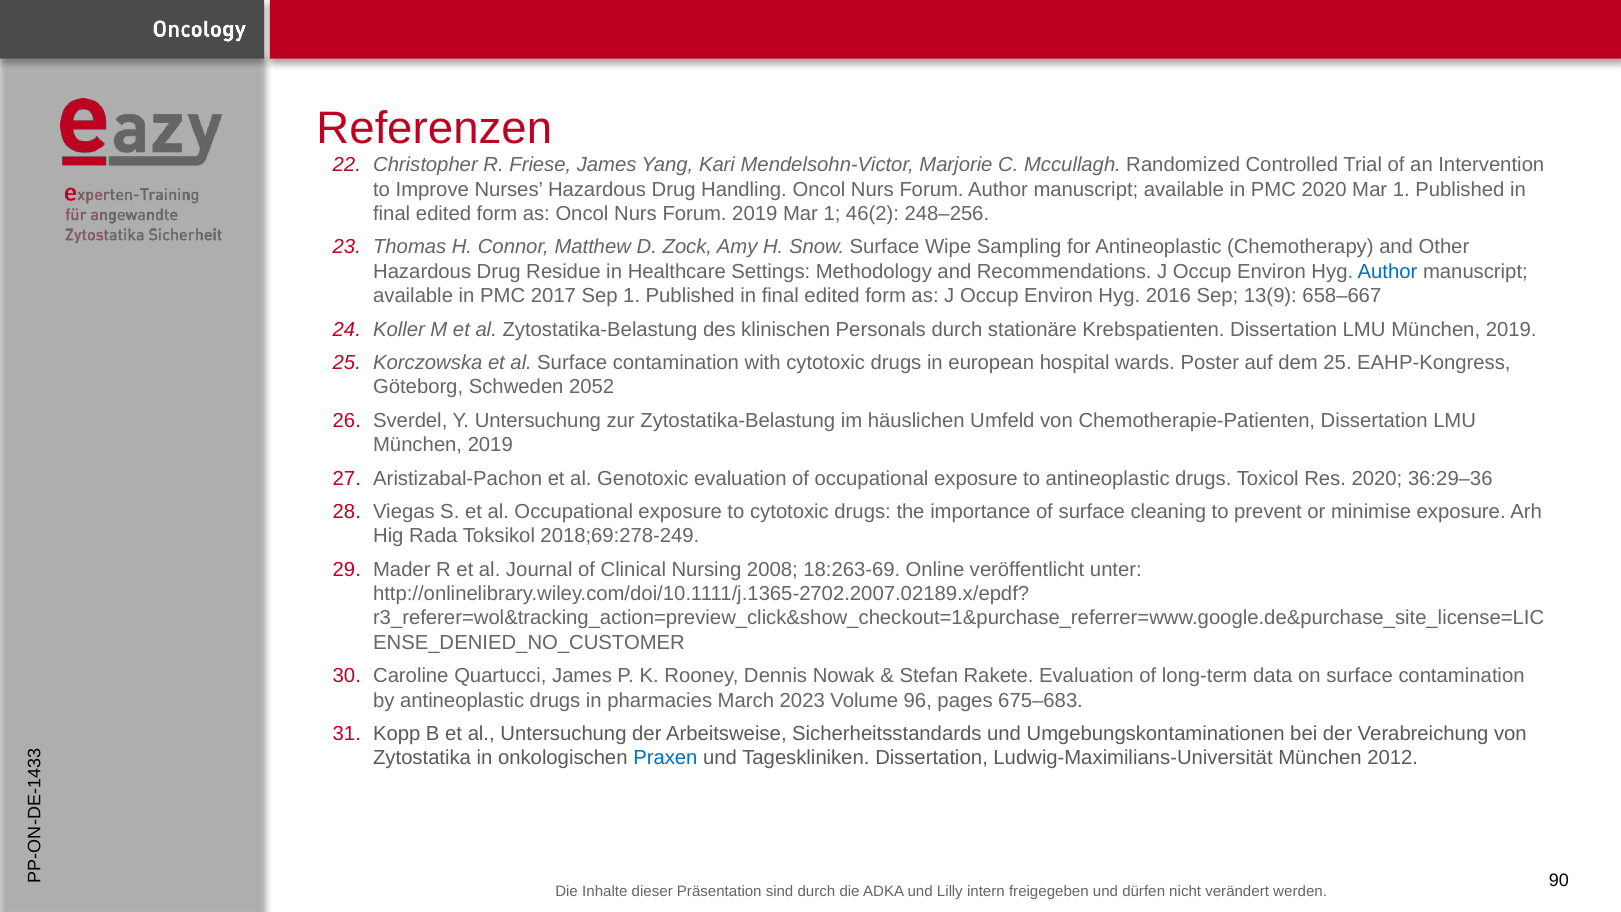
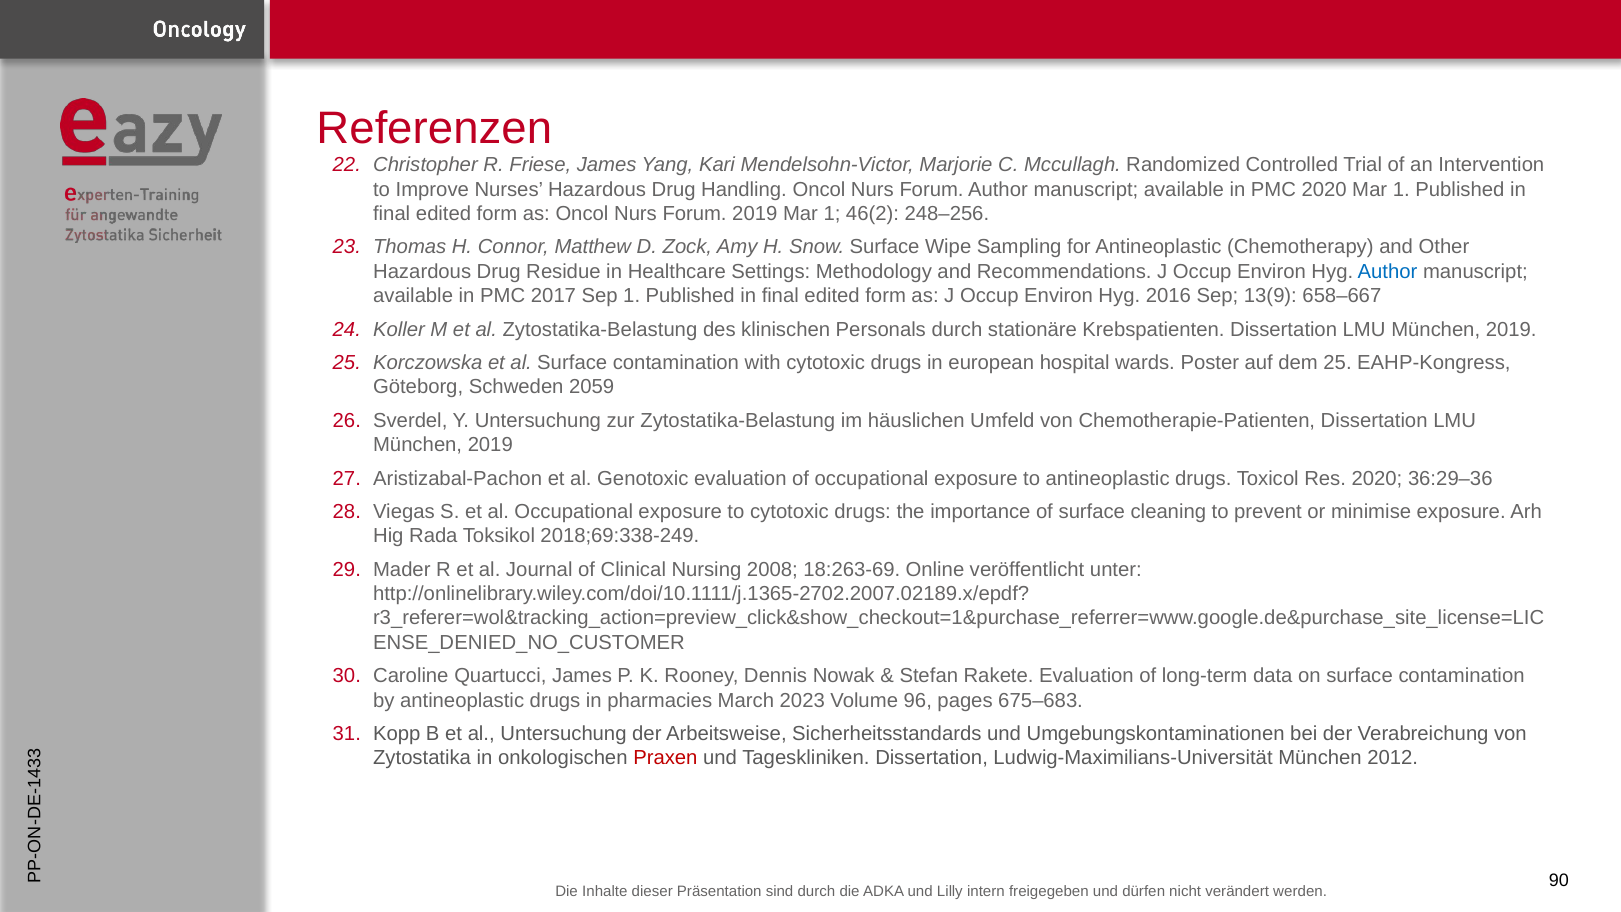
2052: 2052 -> 2059 (592, 387)
2018;69:278-249: 2018;69:278-249 -> 2018;69:338-249 (620, 536)
Praxen colour: blue -> red (665, 758)
